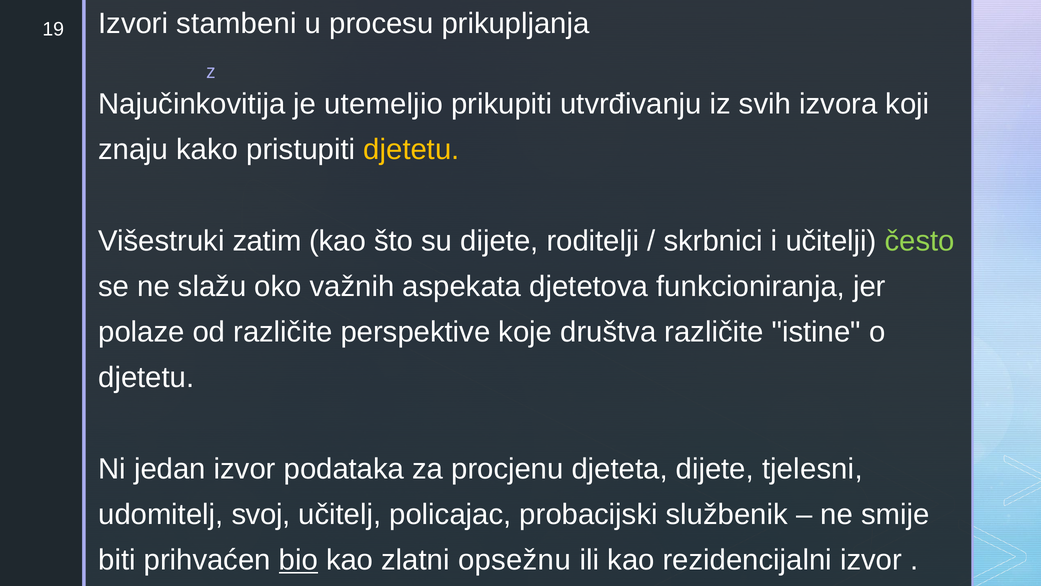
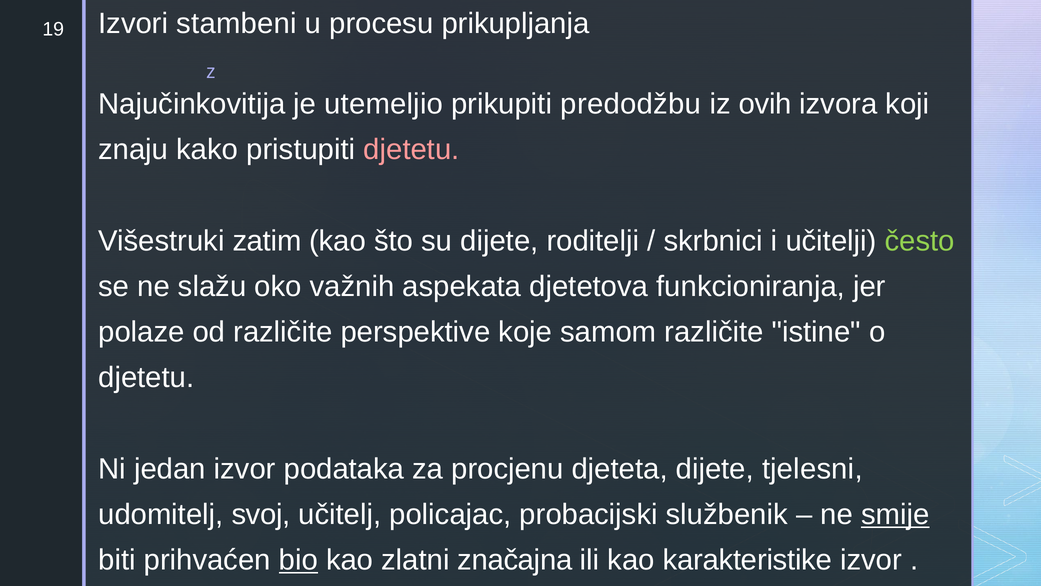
utvrđivanju: utvrđivanju -> predodžbu (631, 104)
svih: svih -> ovih (765, 104)
djetetu colour: yellow -> pink (411, 150)
društva: društva -> samom (608, 332)
smije underline: none -> present (895, 514)
opsežnu: opsežnu -> značajna (515, 560)
rezidencijalni: rezidencijalni -> karakteristike (747, 560)
